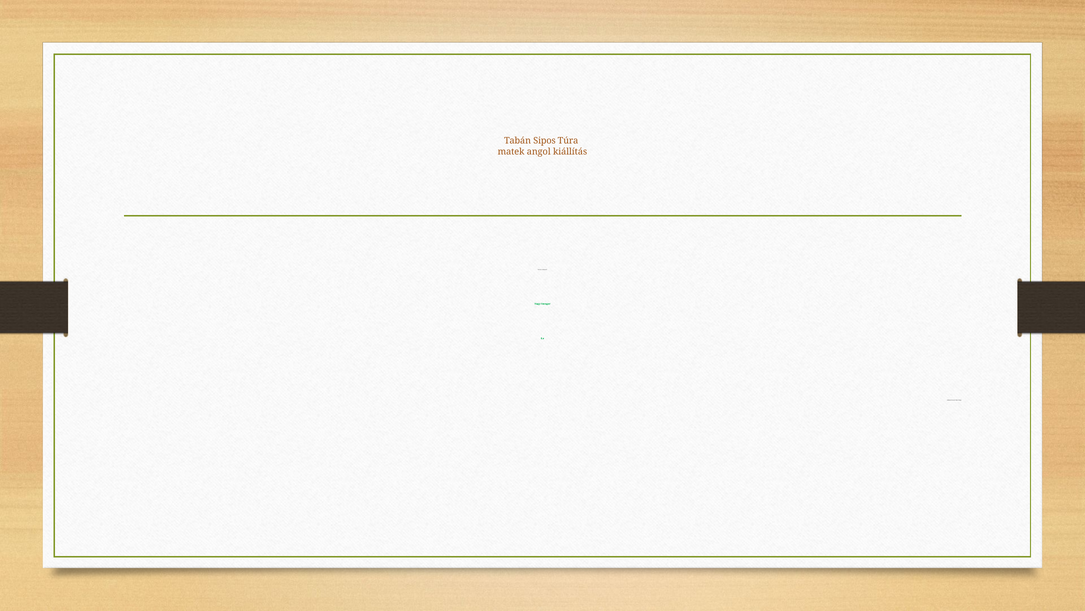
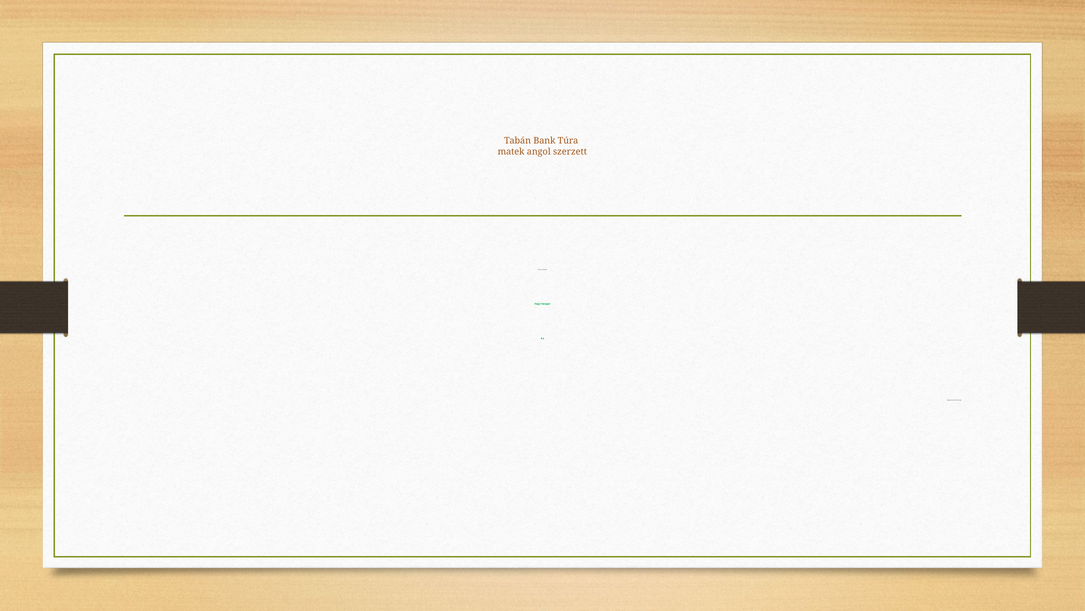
Sipos: Sipos -> Bank (544, 141)
kiállítás: kiállítás -> szerzett (570, 152)
